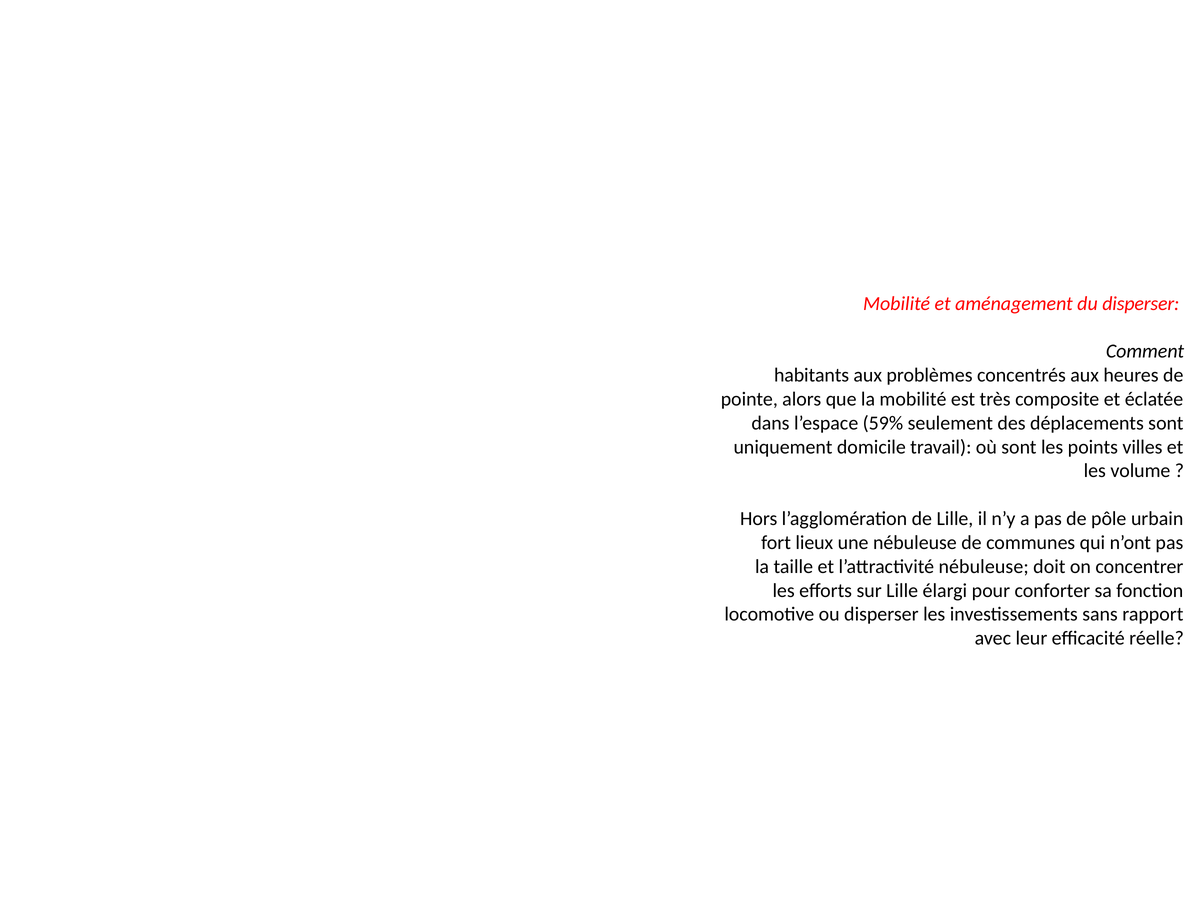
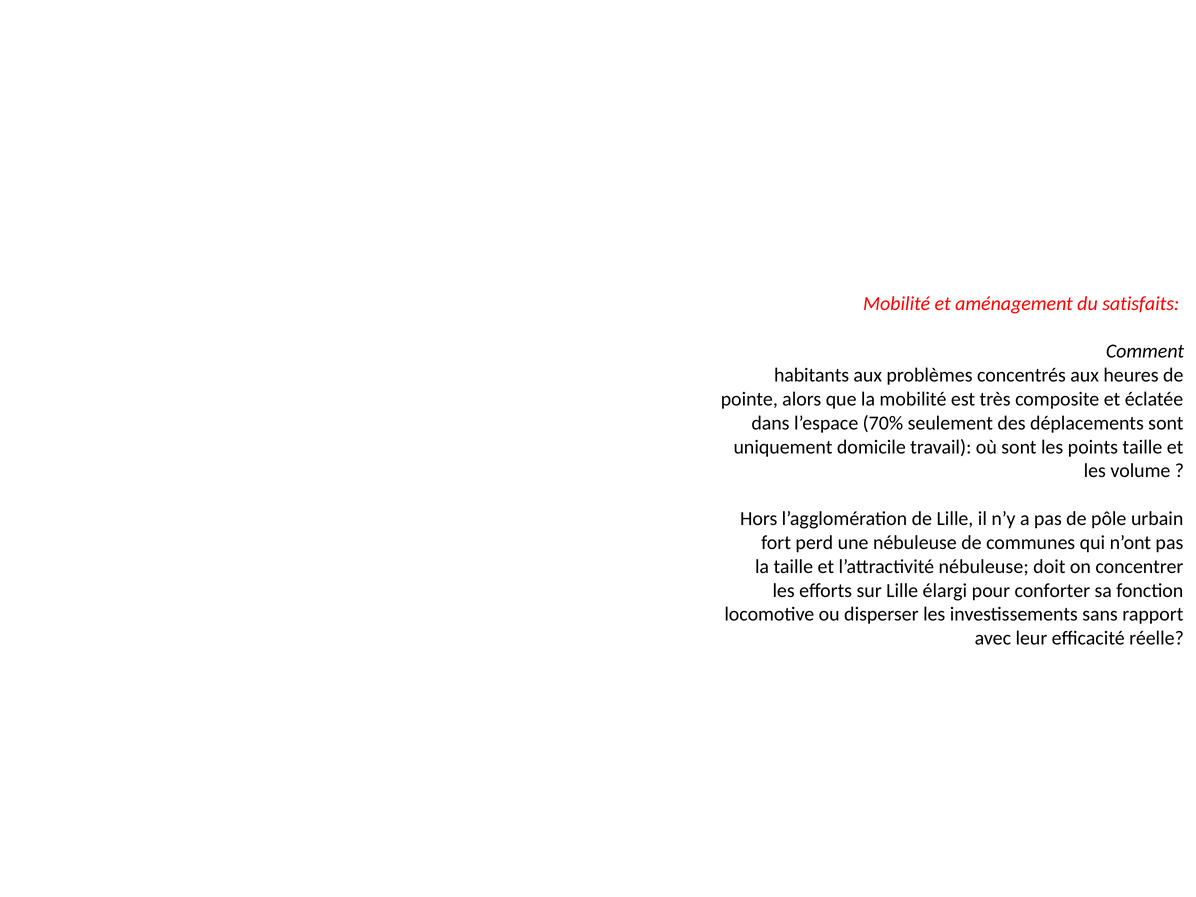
du disperser: disperser -> satisfaits (1141, 303)
59%: 59% -> 70% (883, 423)
points villes: villes -> taille (1142, 447)
lieux: lieux -> perd (814, 543)
